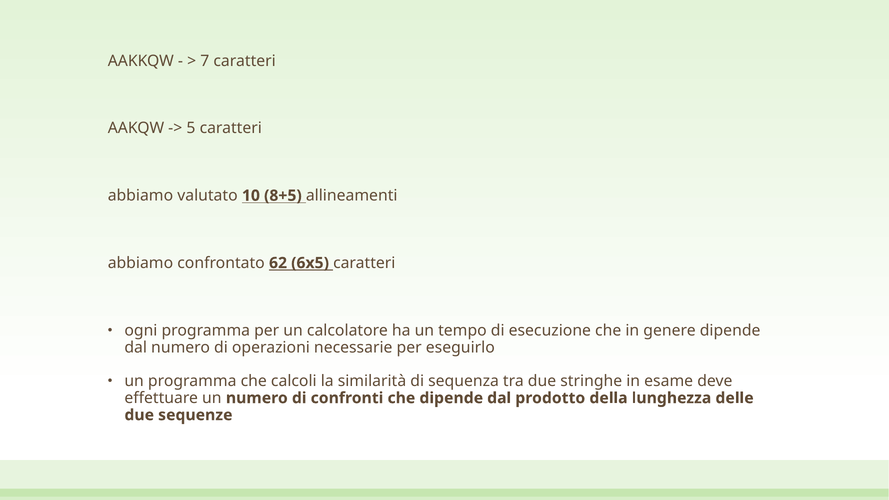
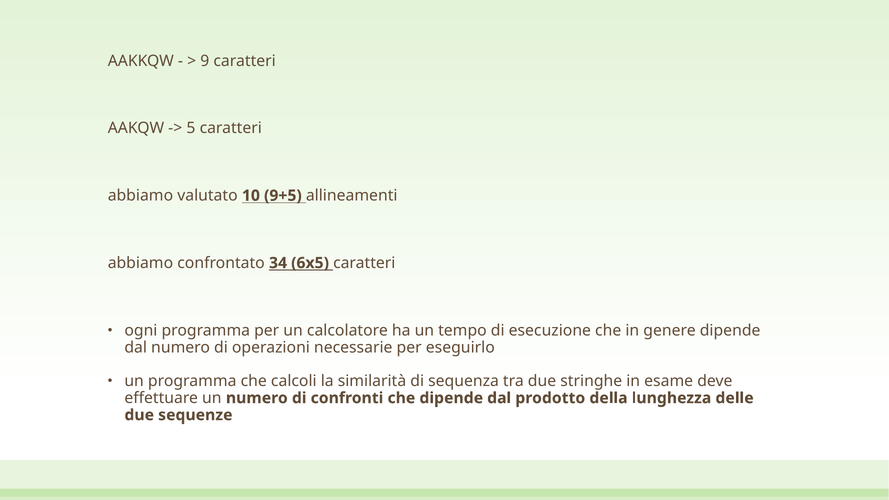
7: 7 -> 9 (205, 61)
8+5: 8+5 -> 9+5 (283, 196)
62: 62 -> 34 (278, 263)
